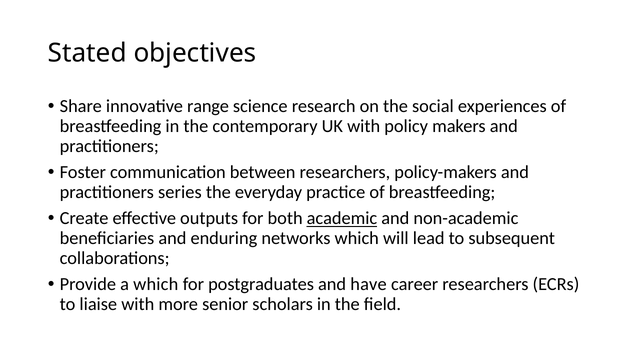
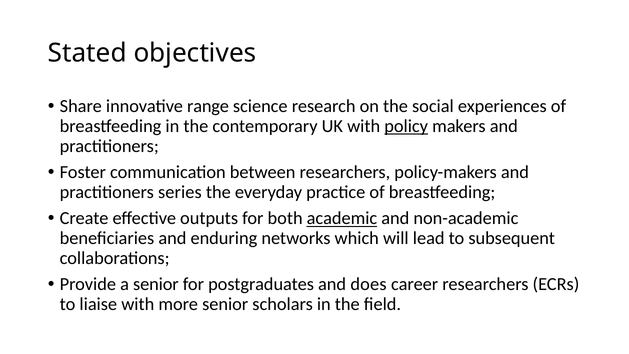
policy underline: none -> present (406, 126)
a which: which -> senior (156, 284)
have: have -> does (368, 284)
